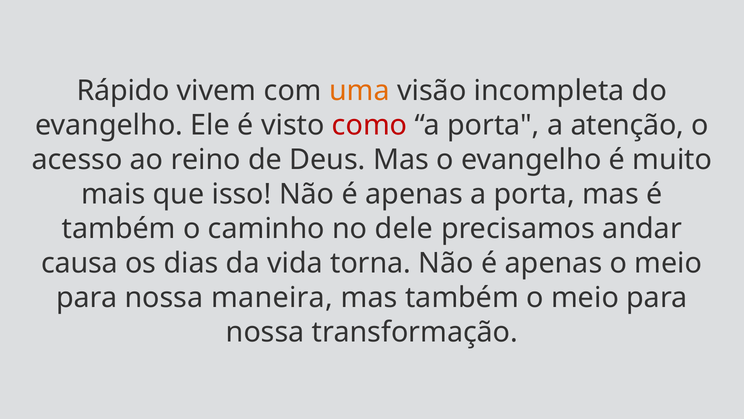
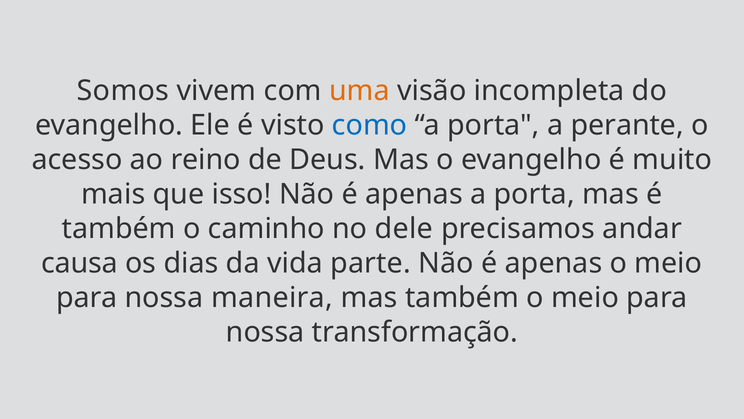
Rápido: Rápido -> Somos (123, 91)
como colour: red -> blue (370, 125)
atenção: atenção -> perante (627, 125)
torna: torna -> parte (371, 263)
